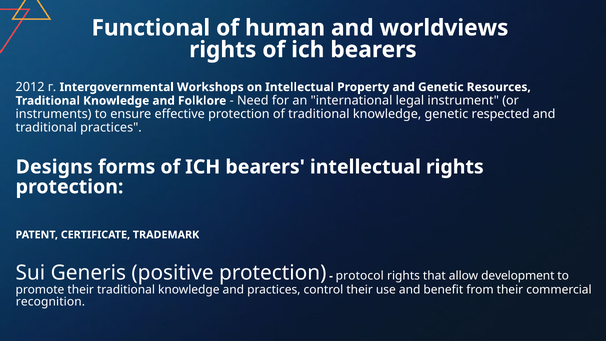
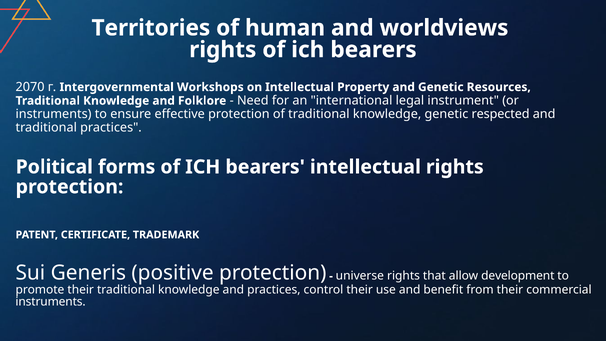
Functional: Functional -> Territories (151, 28)
2012: 2012 -> 2070 (30, 87)
Designs: Designs -> Political (54, 167)
protocol: protocol -> universe (360, 276)
recognition: recognition -> instruments (51, 302)
